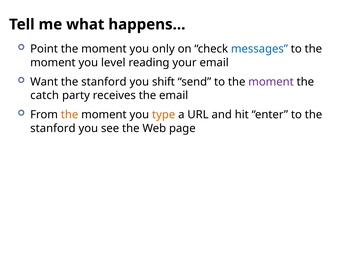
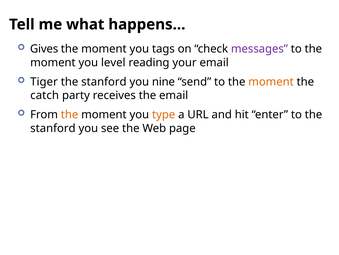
Point: Point -> Gives (44, 49)
only: only -> tags (163, 49)
messages colour: blue -> purple (259, 49)
Want: Want -> Tiger (44, 82)
shift: shift -> nine (163, 82)
moment colour: purple -> orange (271, 82)
